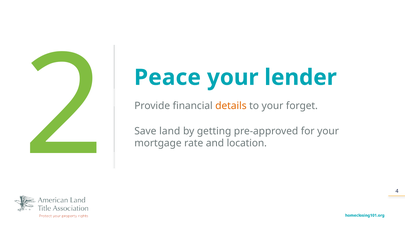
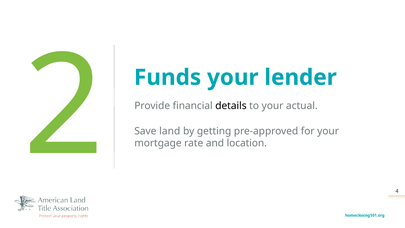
Peace: Peace -> Funds (168, 77)
details colour: orange -> black (231, 106)
forget: forget -> actual (302, 106)
